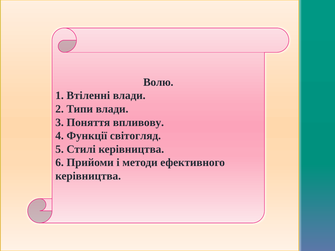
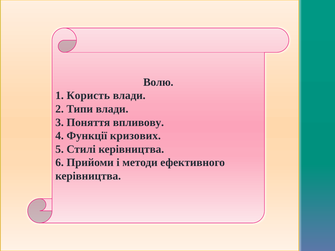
Втіленні: Втіленні -> Користь (88, 96)
світогляд: світогляд -> кризових (135, 136)
